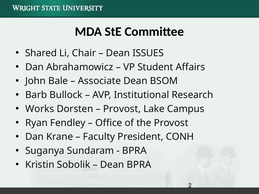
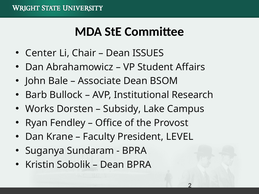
Shared: Shared -> Center (41, 53)
Provost: Provost -> Subsidy (122, 109)
CONH: CONH -> LEVEL (180, 137)
